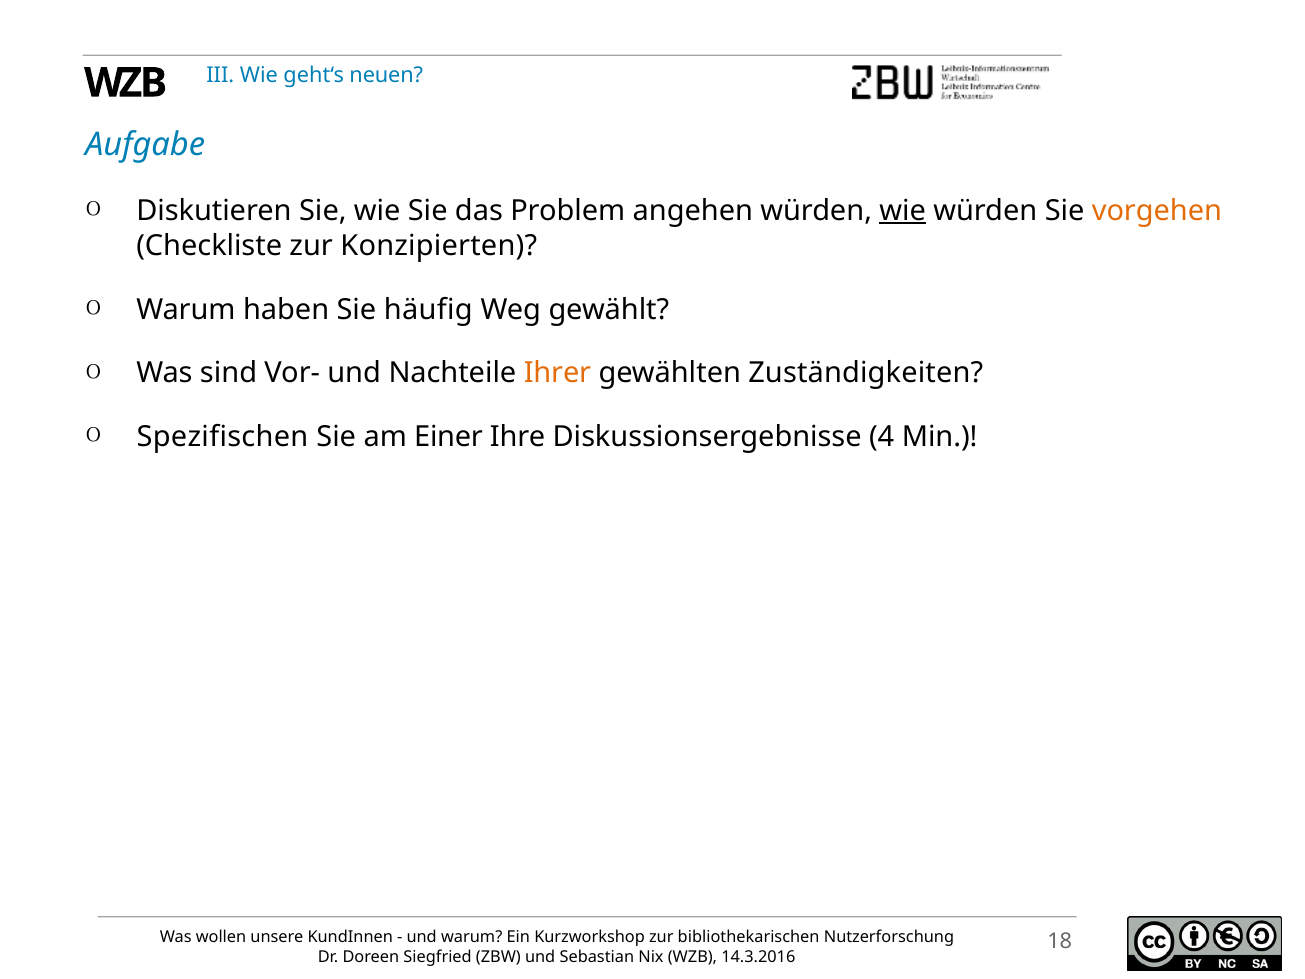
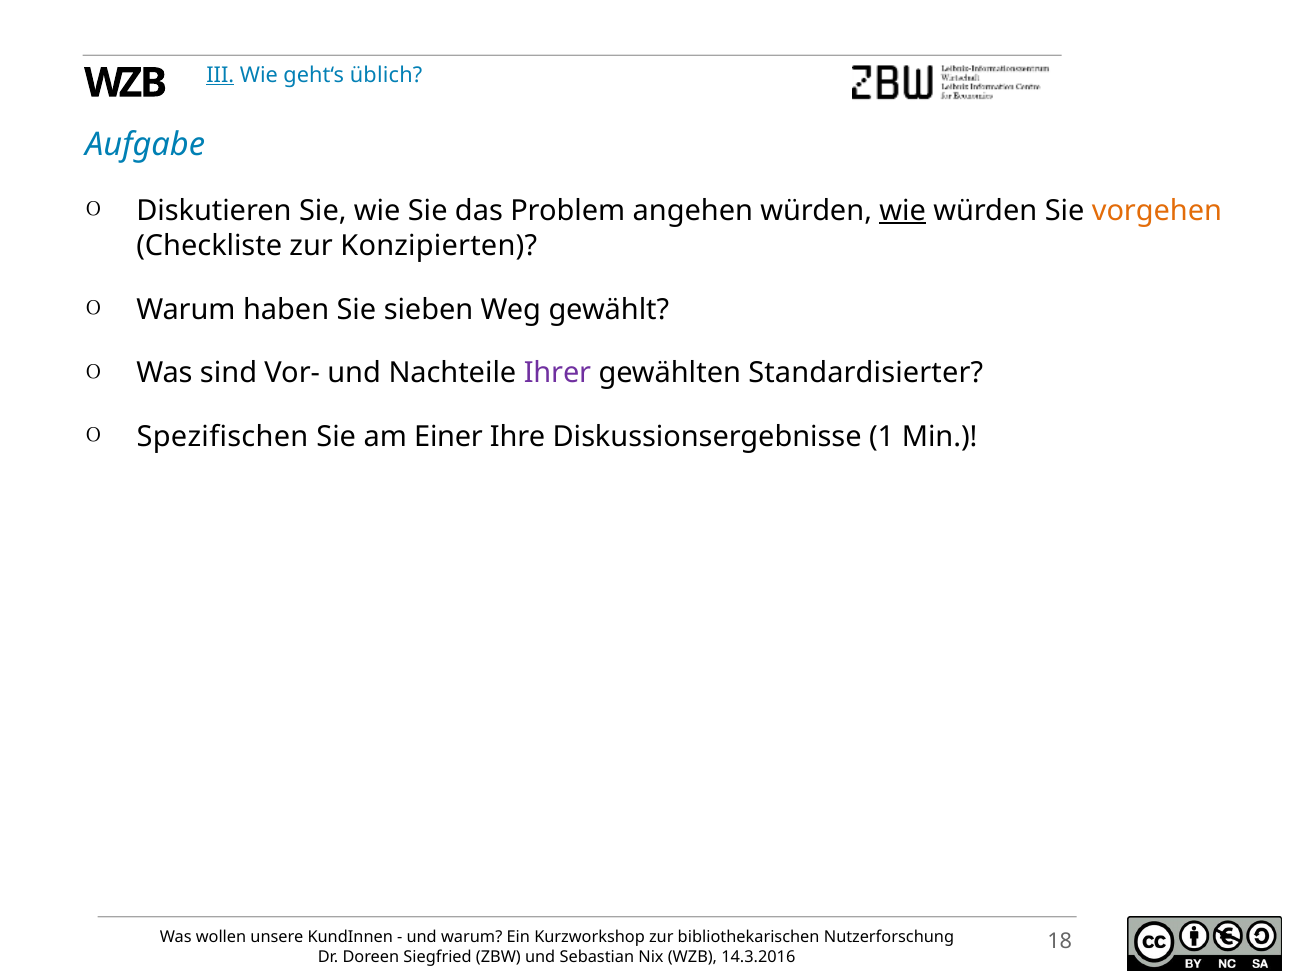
III underline: none -> present (220, 75)
neuen: neuen -> üblich (386, 75)
häufig: häufig -> sieben (428, 309)
Ihrer colour: orange -> purple (557, 373)
Zuständigkeiten: Zuständigkeiten -> Standardisierter (866, 373)
4: 4 -> 1 (882, 437)
